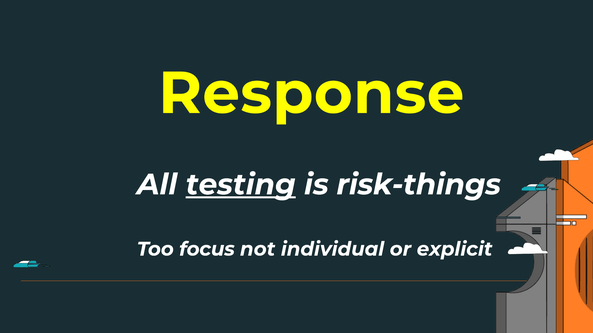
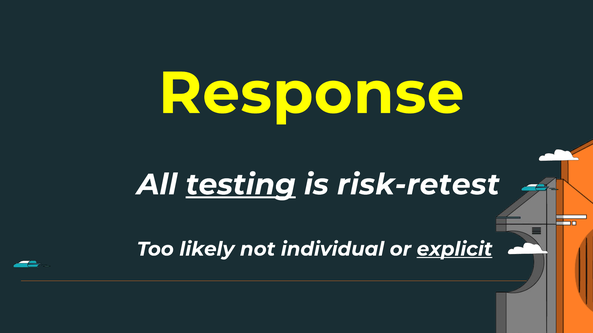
risk-things: risk-things -> risk-retest (418, 185)
focus: focus -> likely (207, 250)
explicit underline: none -> present (455, 250)
